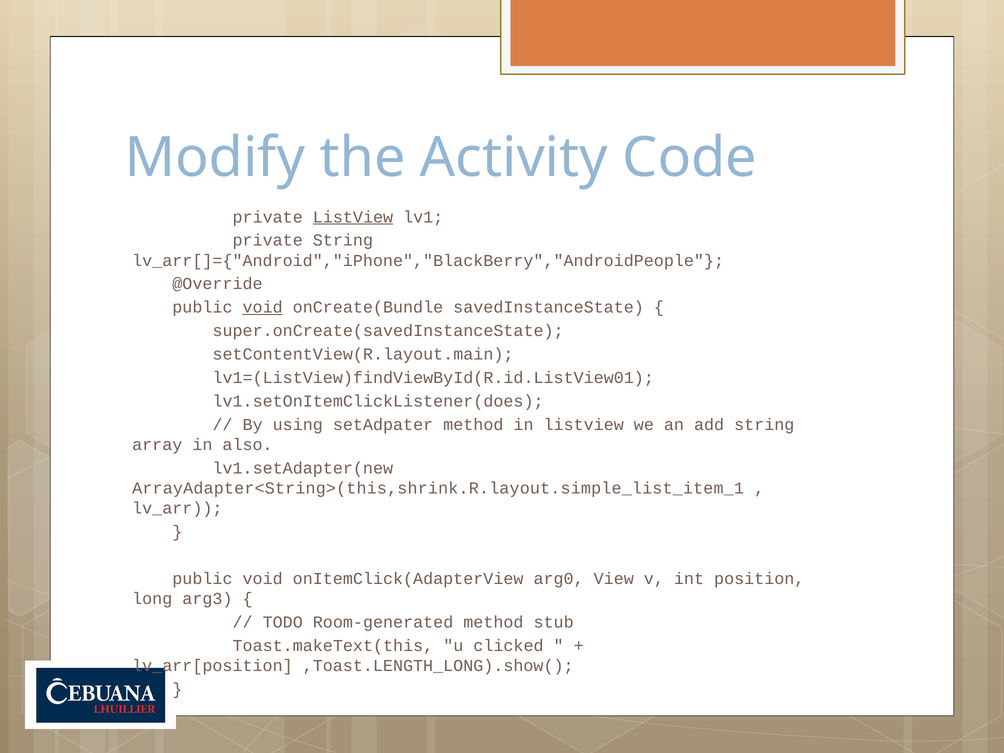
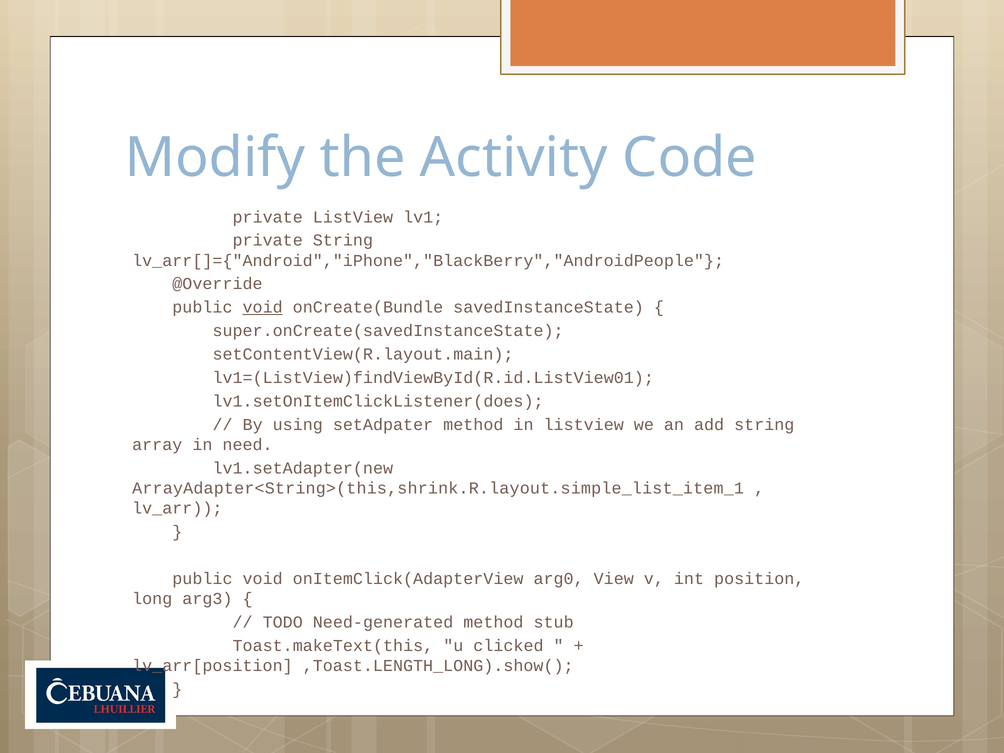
ListView underline: present -> none (353, 217)
also: also -> need (248, 445)
Room-generated: Room-generated -> Need-generated (383, 622)
